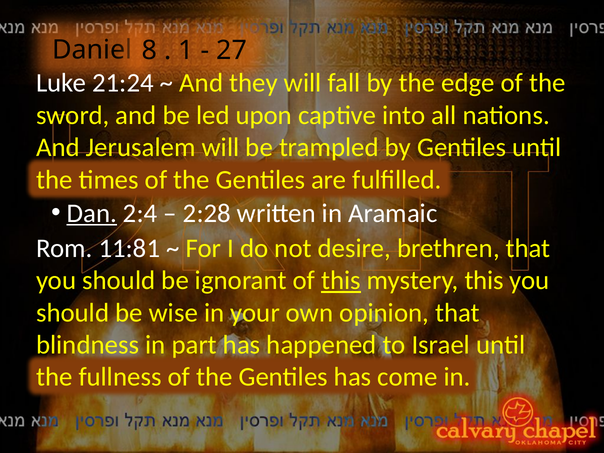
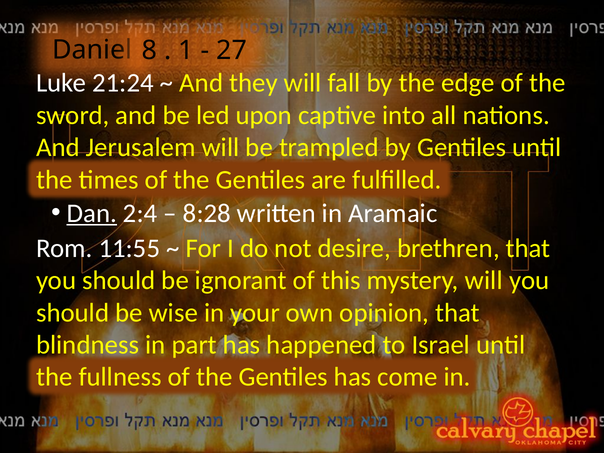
2:28: 2:28 -> 8:28 (207, 213)
11:81: 11:81 -> 11:55 (129, 248)
this underline: present -> none (341, 280)
mystery this: this -> will (484, 280)
